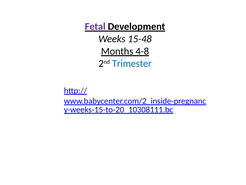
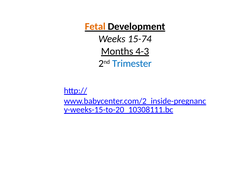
Fetal colour: purple -> orange (95, 27)
15-48: 15-48 -> 15-74 (140, 39)
4-8: 4-8 -> 4-3 (142, 51)
